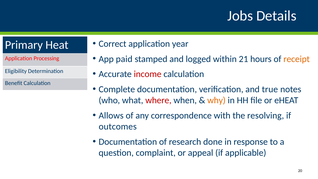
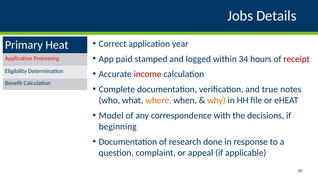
21: 21 -> 34 (243, 59)
receipt colour: orange -> red (297, 59)
where colour: red -> orange (158, 100)
Allows: Allows -> Model (111, 115)
resolving: resolving -> decisions (266, 115)
outcomes: outcomes -> beginning (118, 127)
